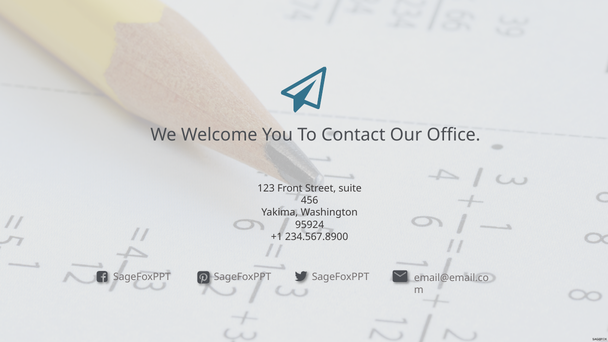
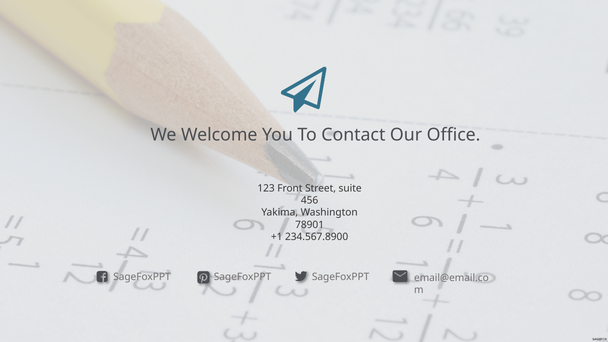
95924: 95924 -> 78901 (310, 225)
